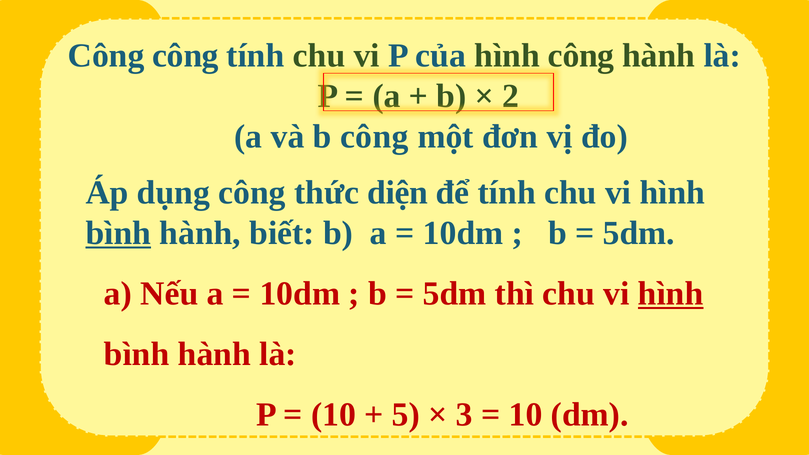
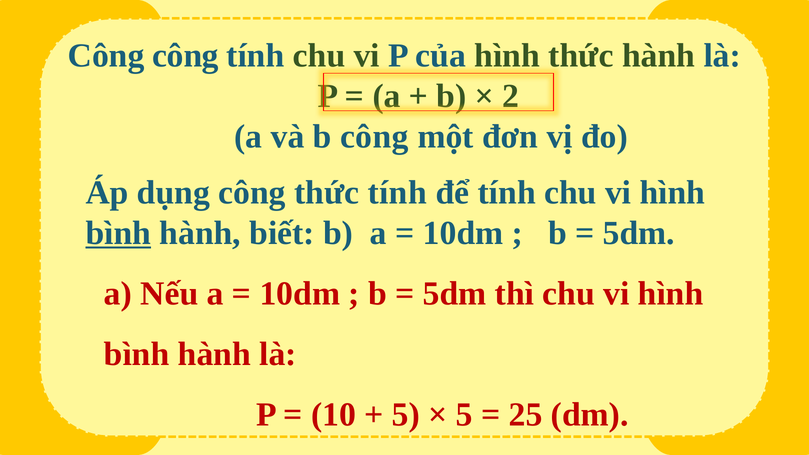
công: công -> thức (581, 56)
thức diện: diện -> tính (397, 193)
hình underline: present -> none (671, 293)
3: 3 -> 5 (464, 415)
10: 10 -> 25 (526, 415)
